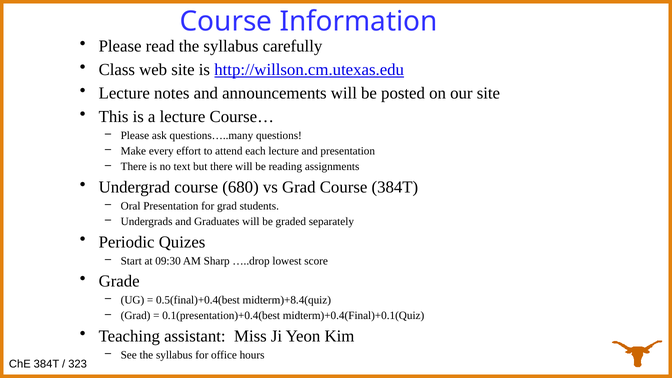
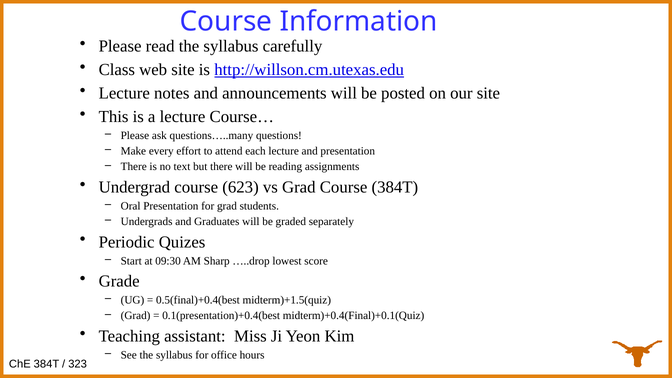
680: 680 -> 623 (241, 187)
midterm)+8.4(quiz: midterm)+8.4(quiz -> midterm)+1.5(quiz (287, 300)
